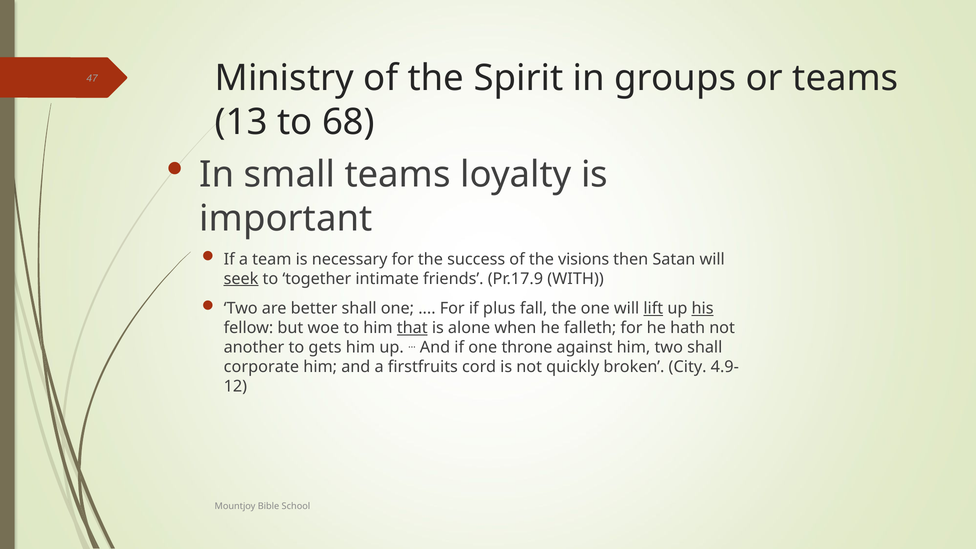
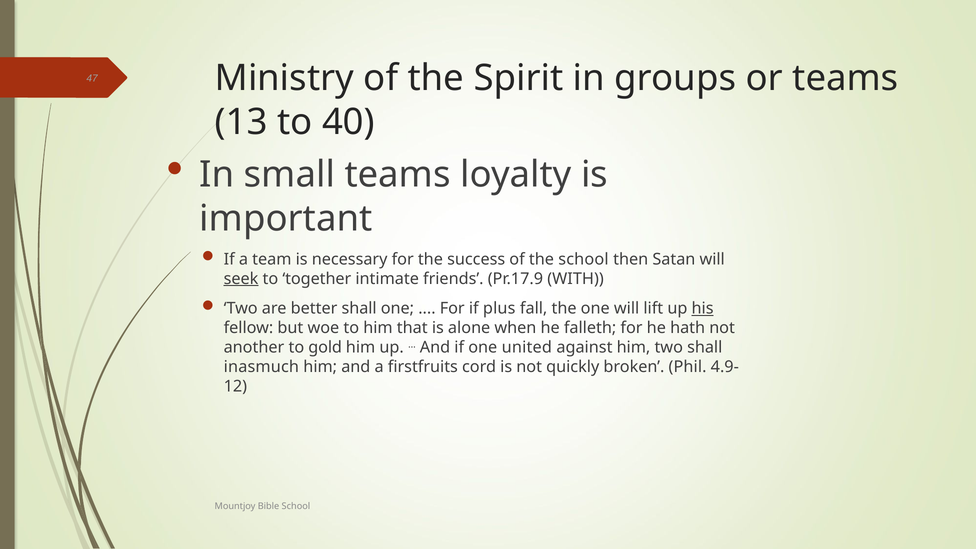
68: 68 -> 40 (348, 122)
the visions: visions -> school (583, 259)
lift underline: present -> none (653, 308)
that underline: present -> none (412, 328)
gets: gets -> gold (325, 347)
throne: throne -> united (527, 347)
corporate: corporate -> inasmuch (261, 367)
City: City -> Phil (688, 367)
